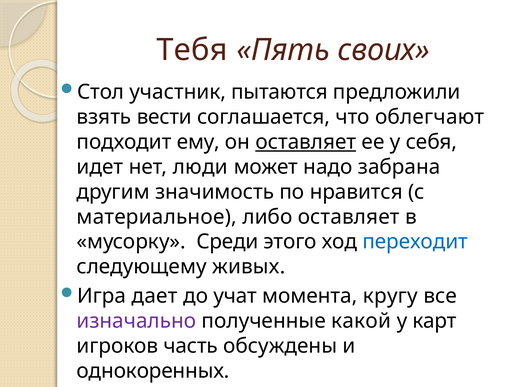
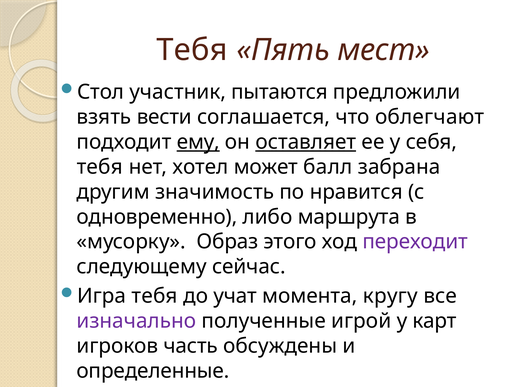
своих: своих -> мест (384, 50)
ему underline: none -> present (198, 142)
идет: идет -> тебя (100, 167)
люди: люди -> хотел (200, 167)
надо: надо -> балл (328, 167)
материальное: материальное -> одновременно (157, 217)
либо оставляет: оставляет -> маршрута (349, 217)
Среди: Среди -> Образ (227, 242)
переходит colour: blue -> purple (415, 242)
живых: живых -> сейчас (249, 267)
Игра дает: дает -> тебя (155, 296)
какой: какой -> игрой (361, 321)
однокоренных: однокоренных -> определенные (153, 371)
